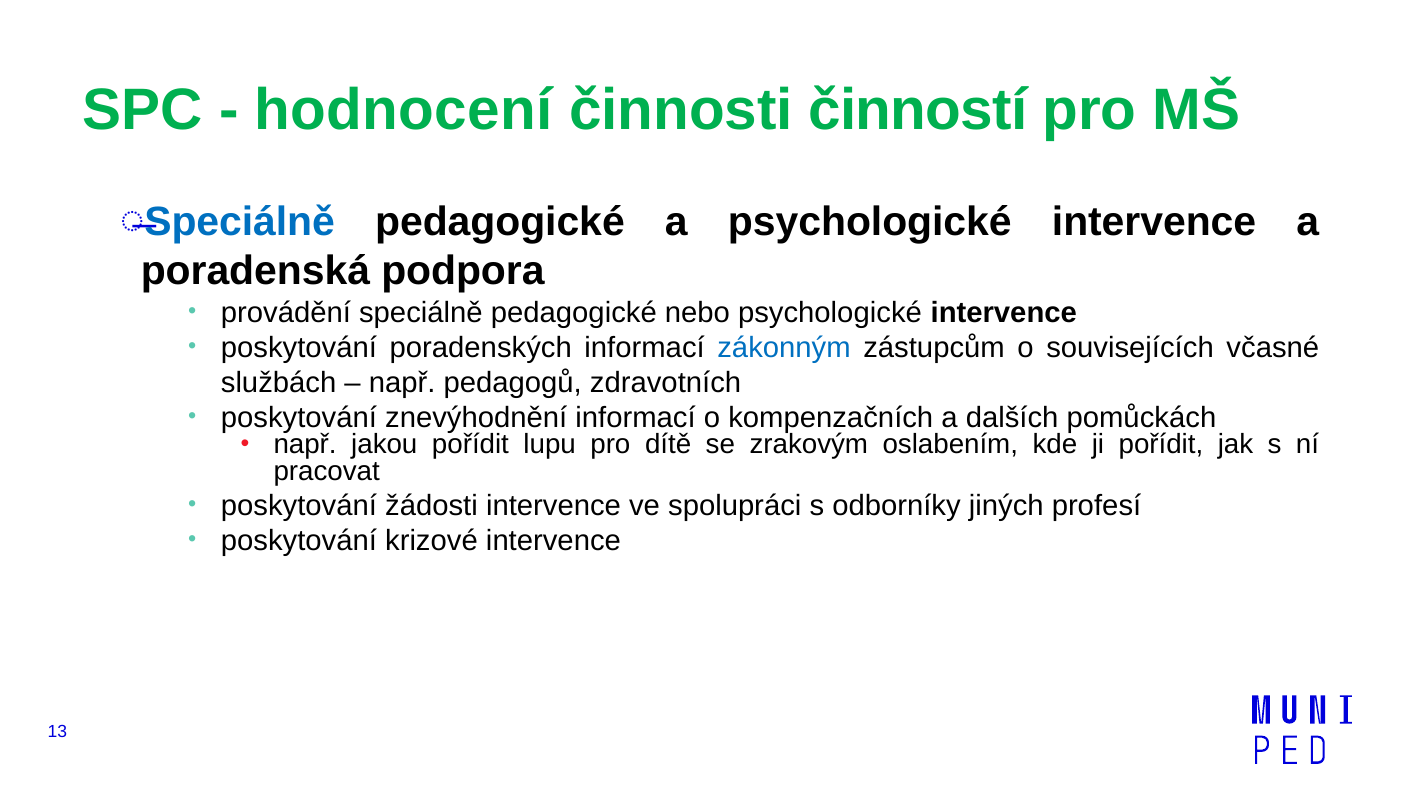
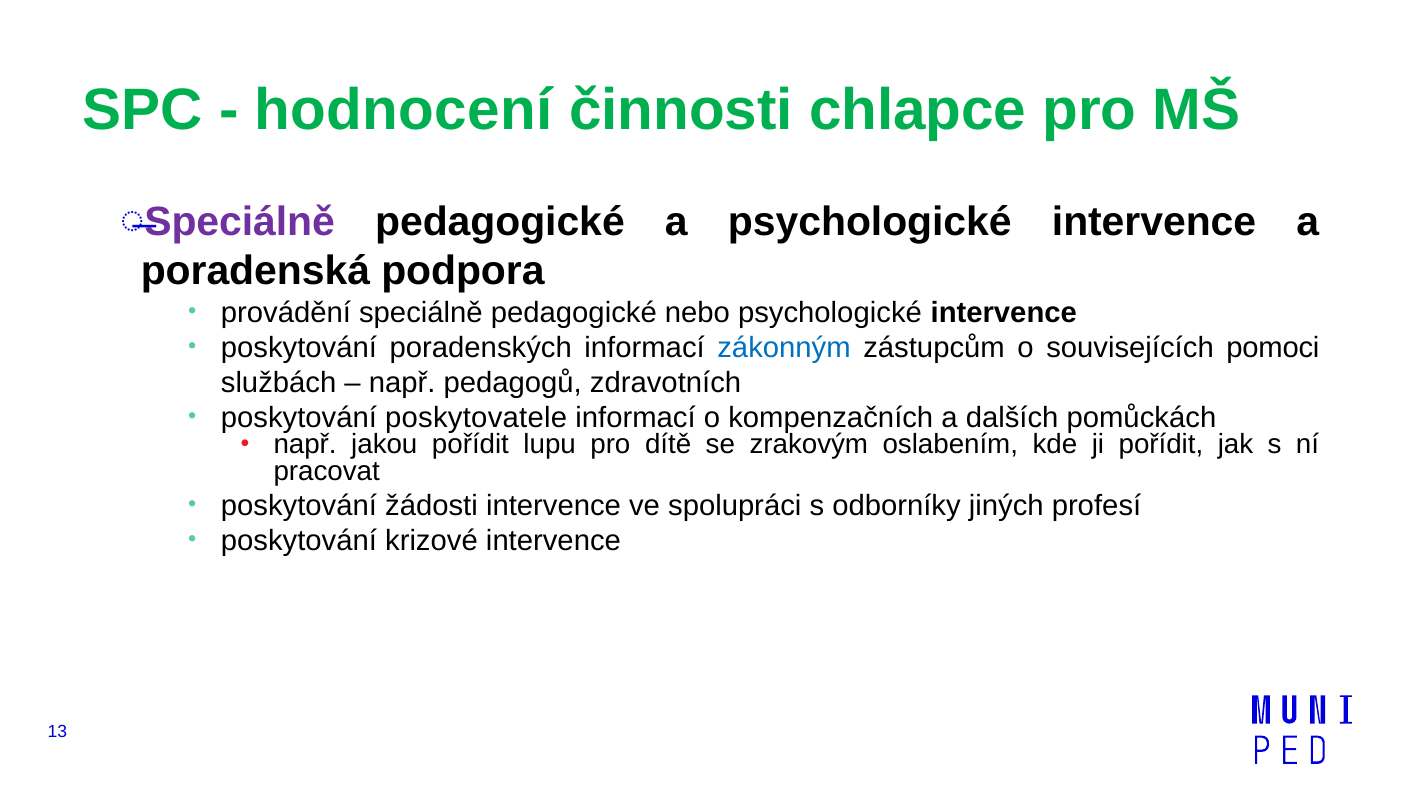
činností: činností -> chlapce (918, 110)
Speciálně colour: blue -> purple (240, 222)
včasné: včasné -> pomoci (1273, 348)
znevýhodnění: znevýhodnění -> poskytovatele (476, 418)
